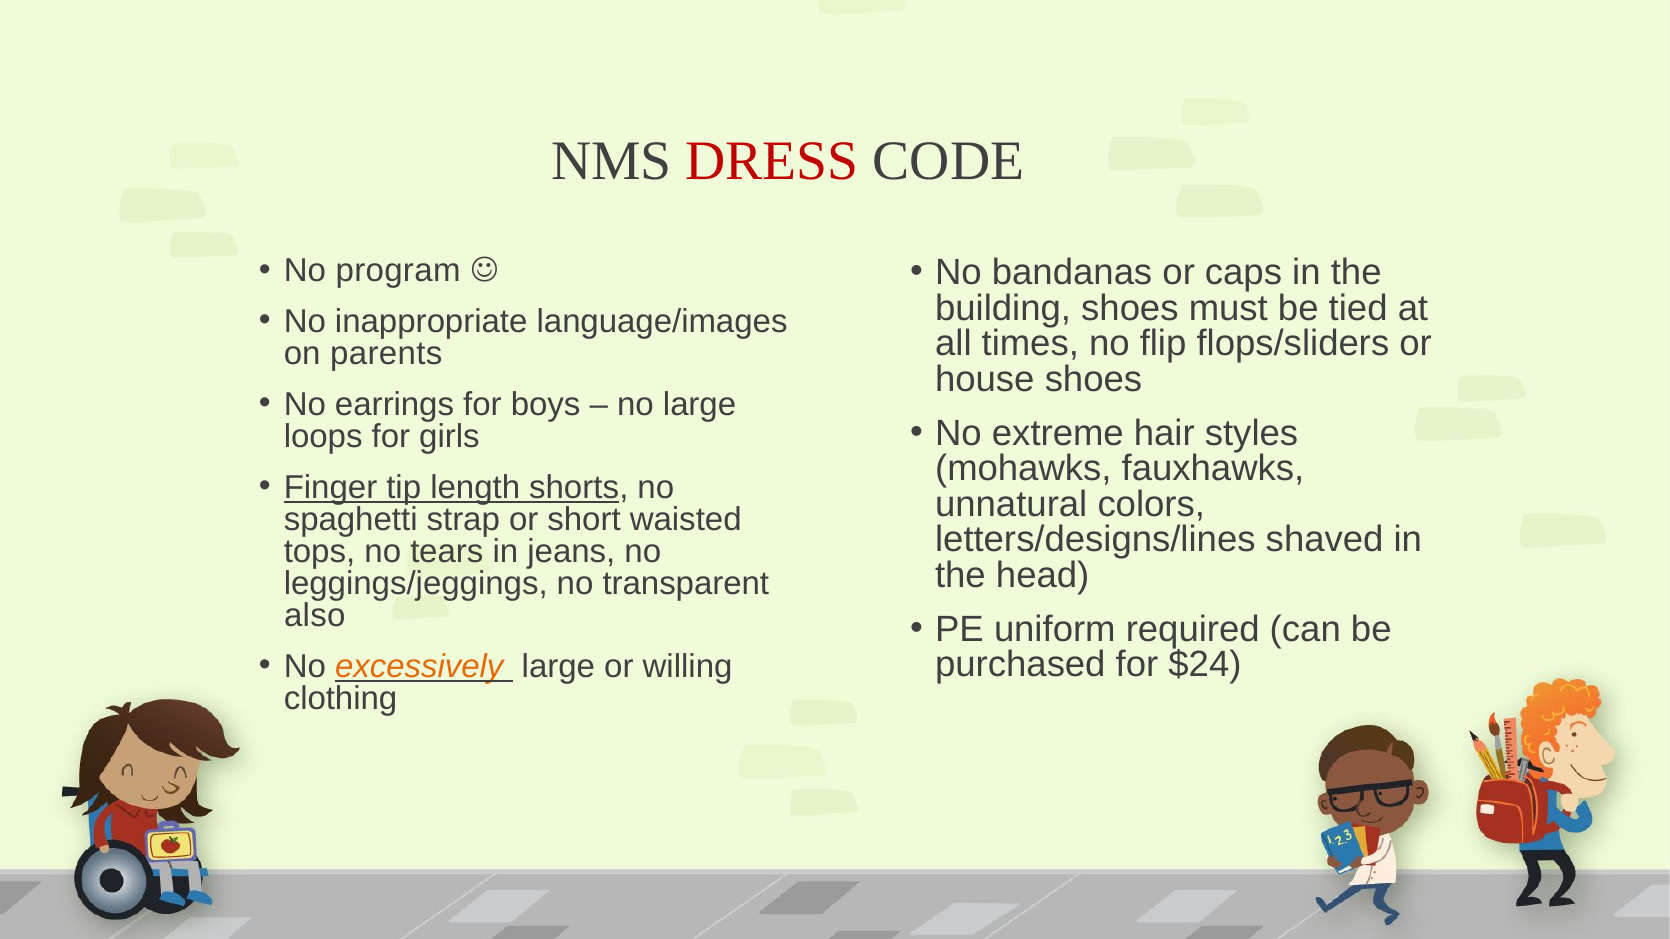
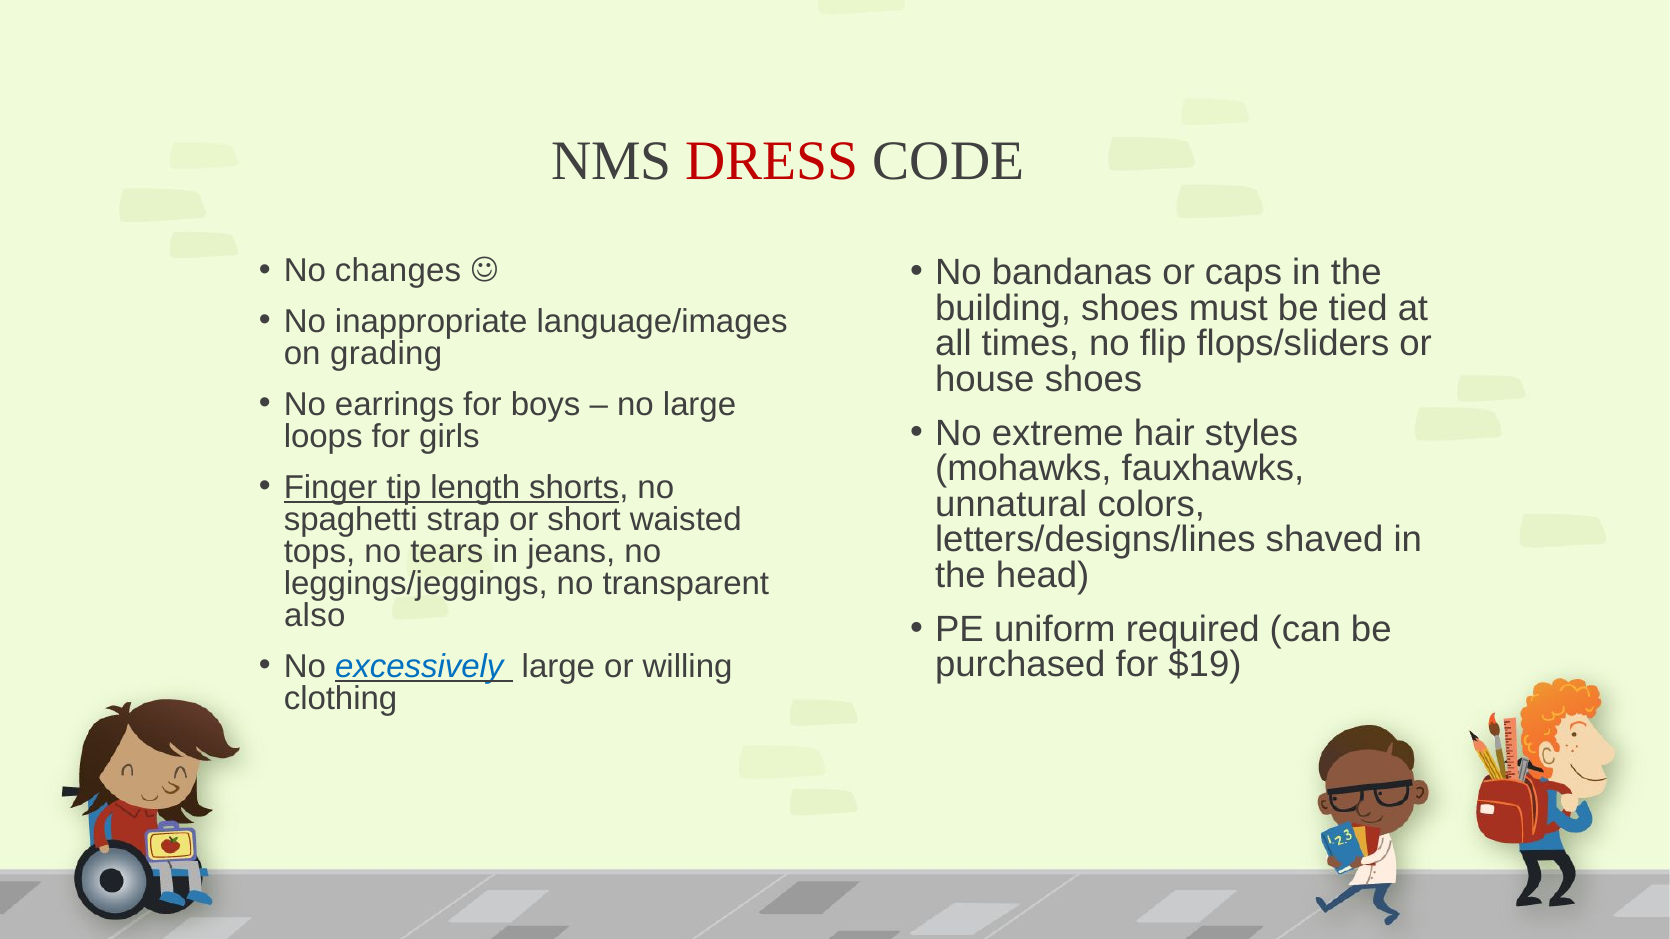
program: program -> changes (398, 271)
parents: parents -> grading (386, 354)
$24: $24 -> $19 (1205, 665)
excessively colour: orange -> blue (419, 667)
